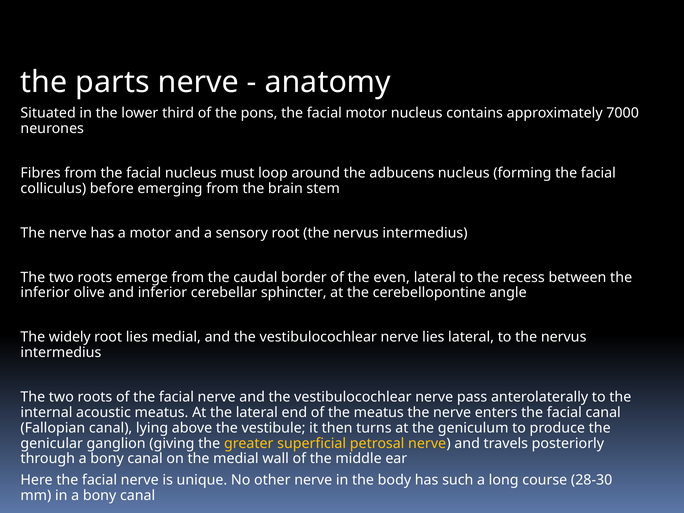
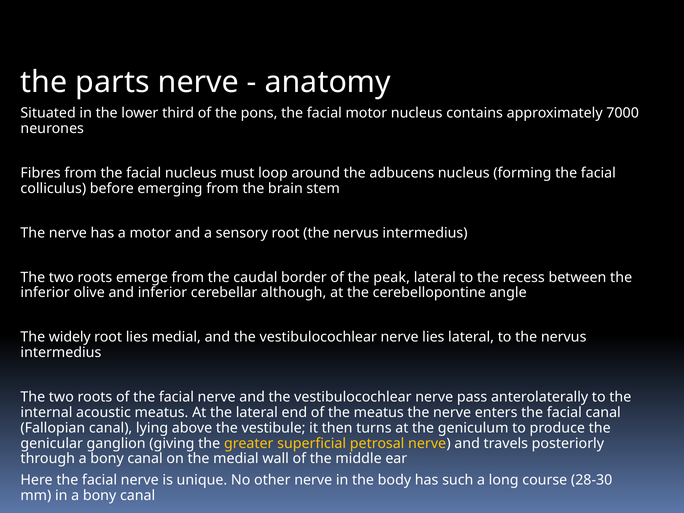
even: even -> peak (392, 277)
sphincter: sphincter -> although (294, 293)
